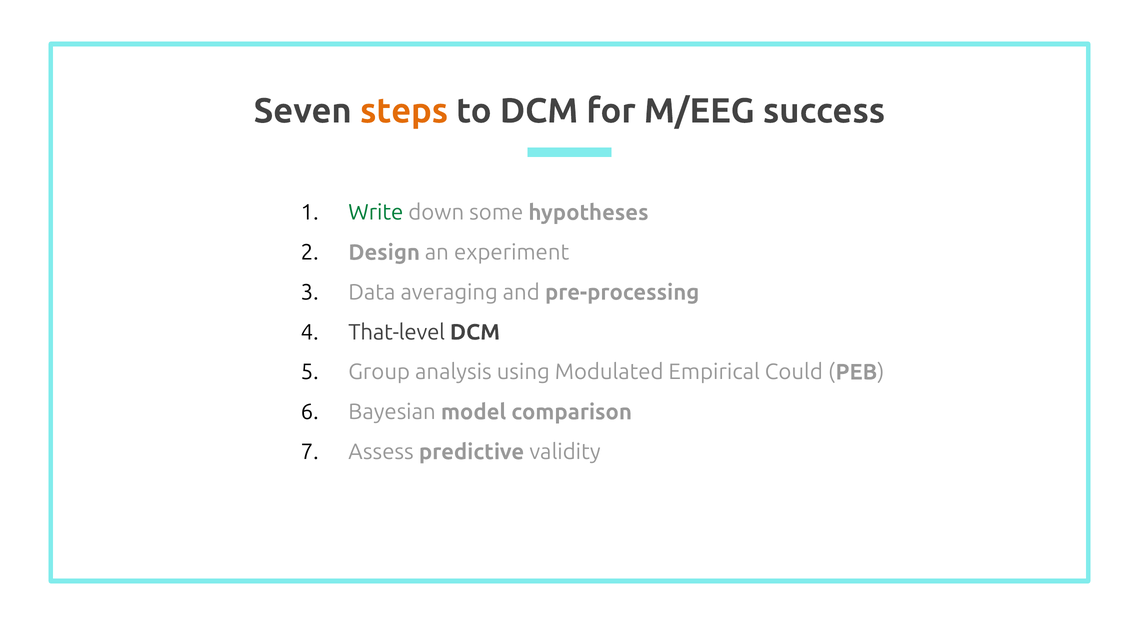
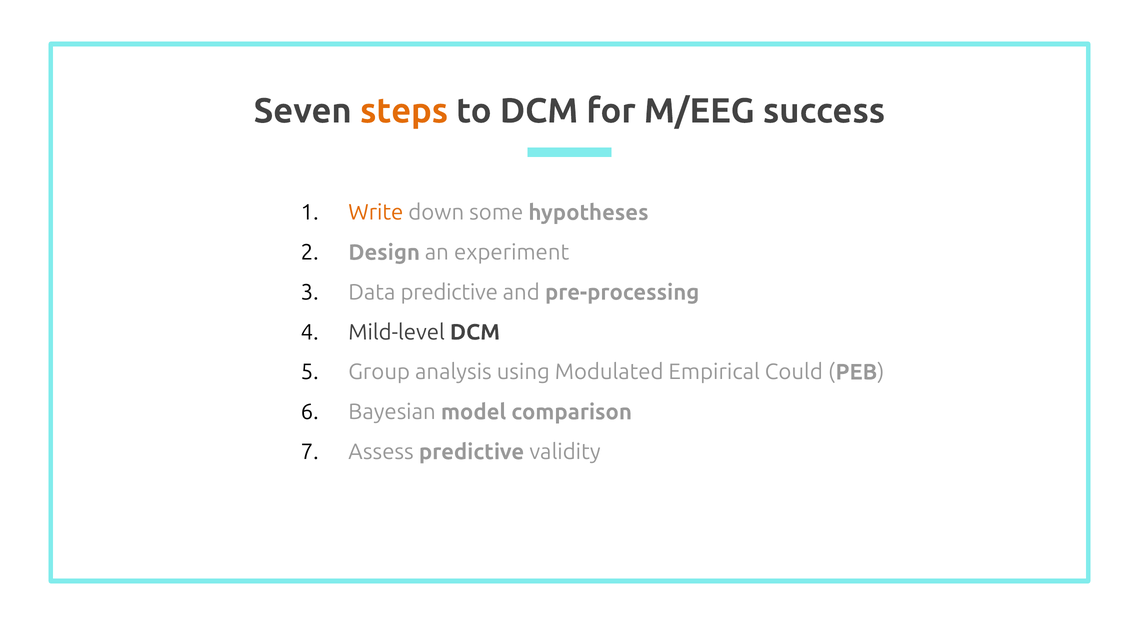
Write colour: green -> orange (376, 212)
Data averaging: averaging -> predictive (449, 292)
That-level: That-level -> Mild-level (397, 332)
